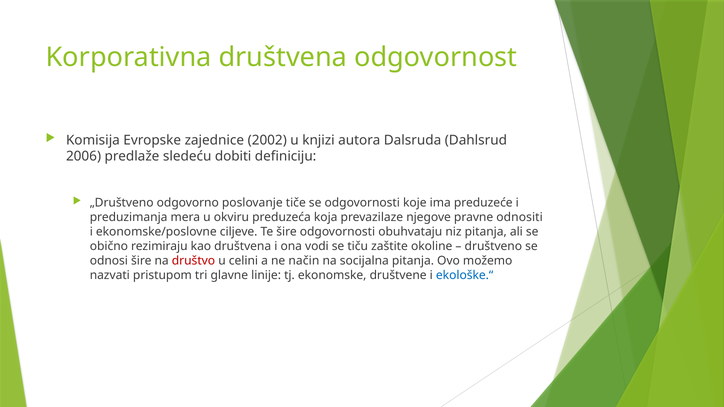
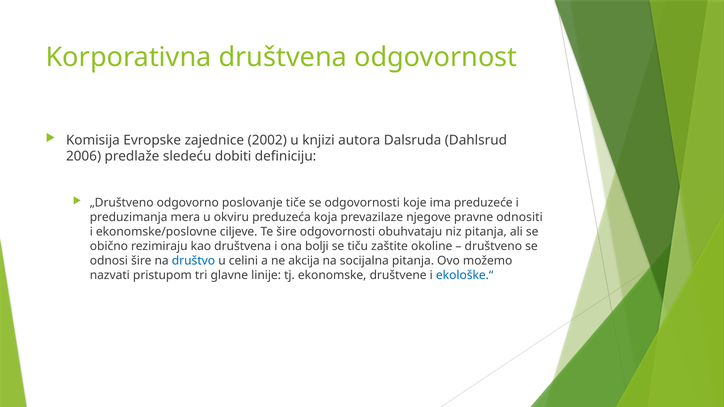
vodi: vodi -> bolji (317, 246)
društvo colour: red -> blue (193, 261)
način: način -> akcija (304, 261)
